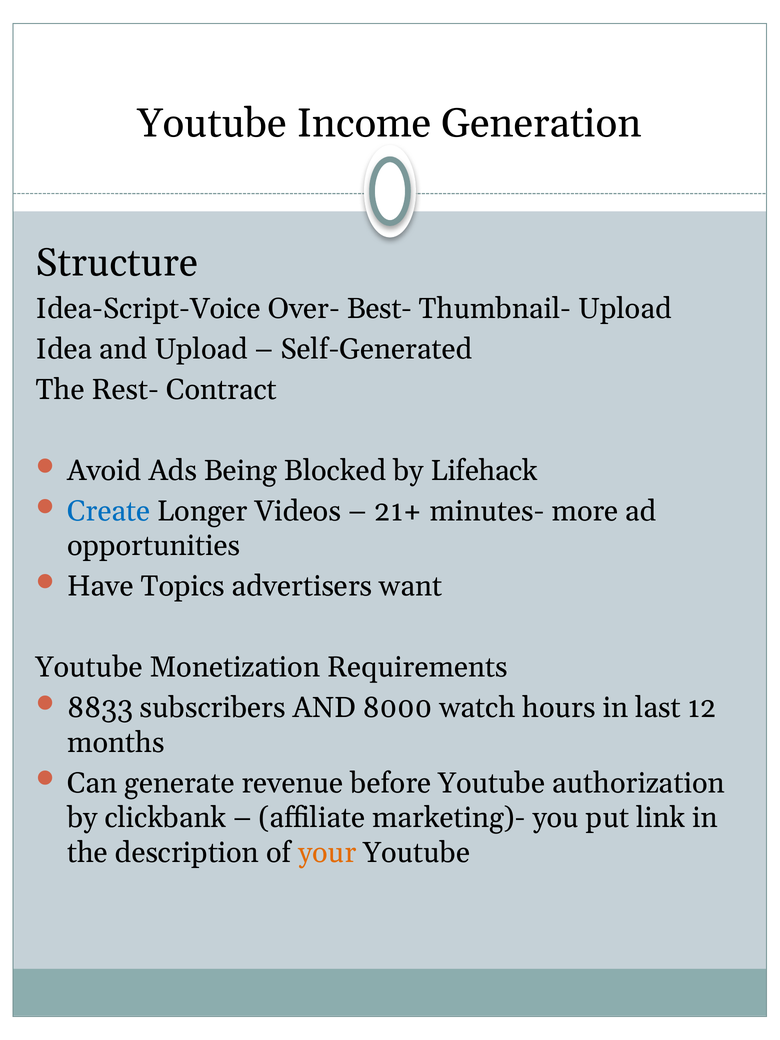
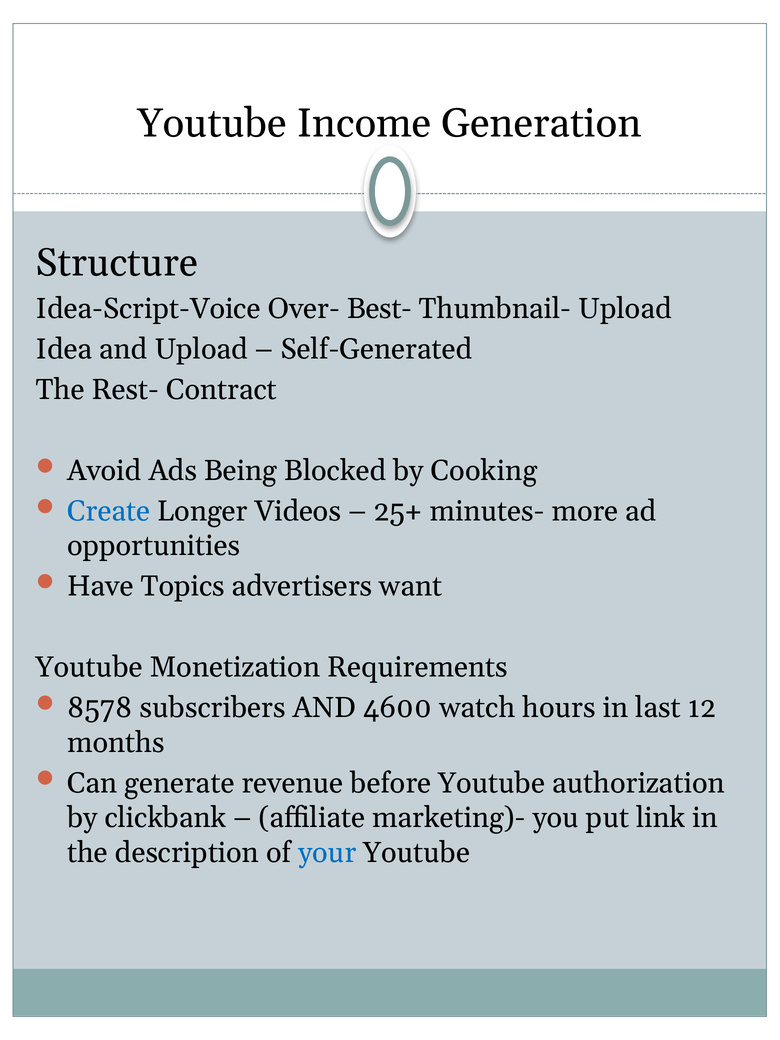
Lifehack: Lifehack -> Cooking (484, 471)
21+: 21+ -> 25+ (398, 511)
8833: 8833 -> 8578 (100, 708)
8000: 8000 -> 4600 (398, 708)
your colour: orange -> blue (327, 853)
